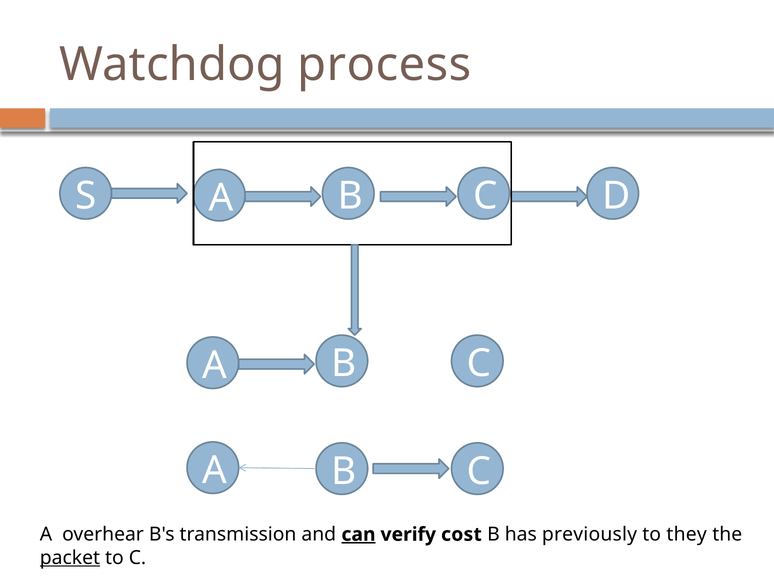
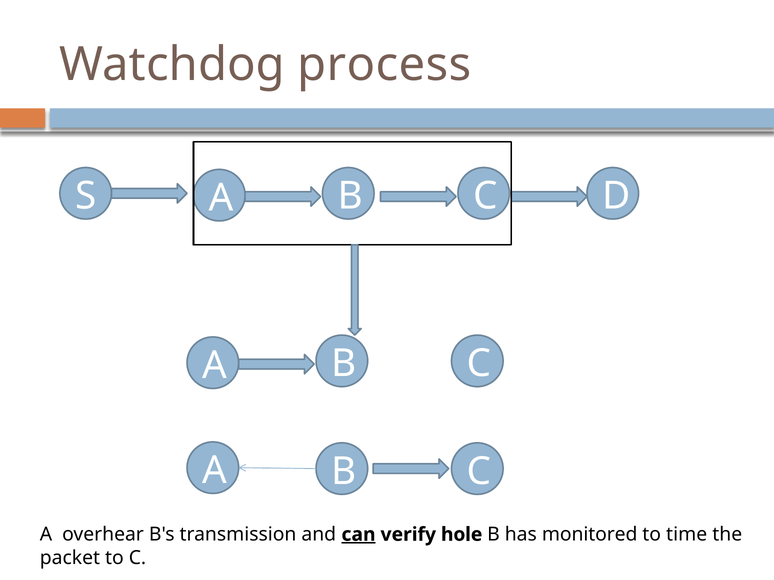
cost: cost -> hole (462, 535)
previously: previously -> monitored (590, 535)
they: they -> time (687, 535)
packet underline: present -> none (70, 558)
